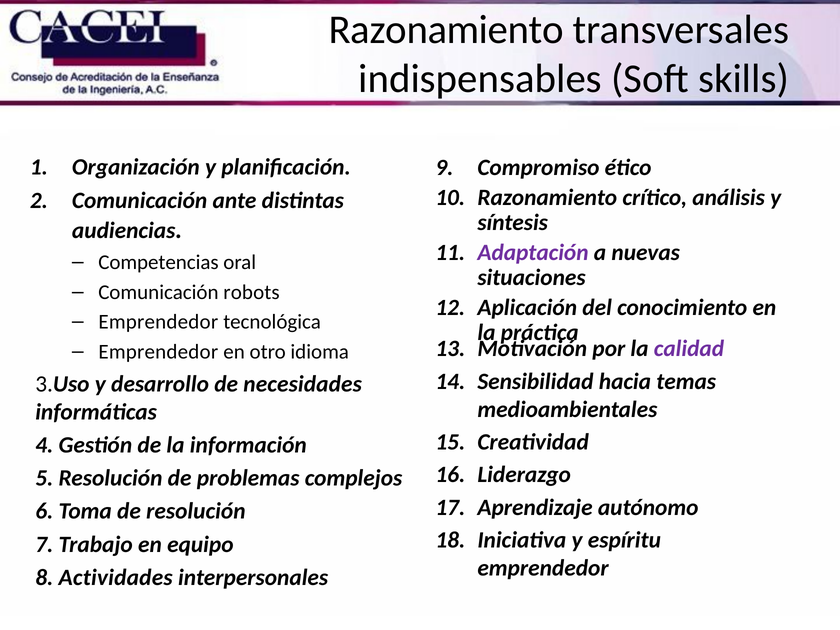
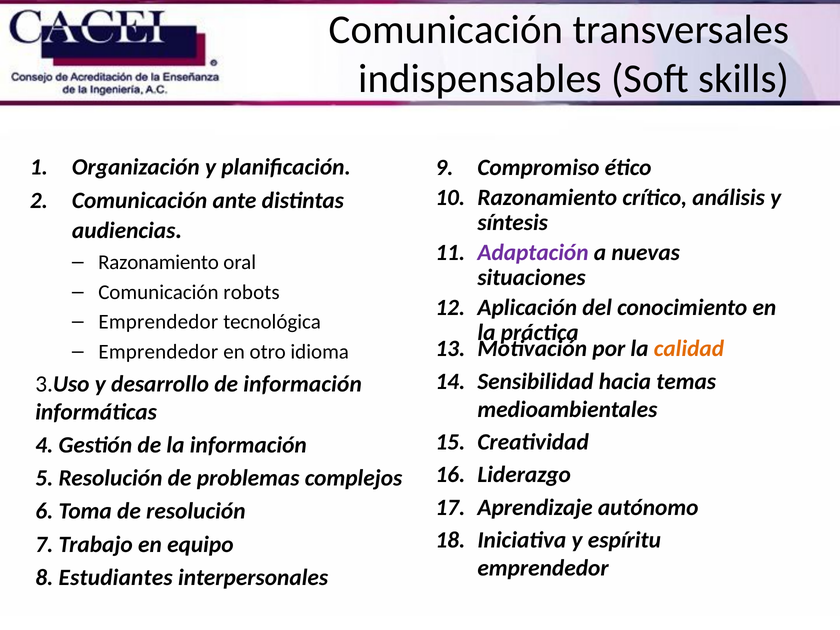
Razonamiento: Razonamiento -> Comunicación (446, 30)
Competencias: Competencias -> Razonamiento (159, 262)
calidad colour: purple -> orange (689, 349)
de necesidades: necesidades -> información (303, 384)
Actividades: Actividades -> Estudiantes (116, 578)
